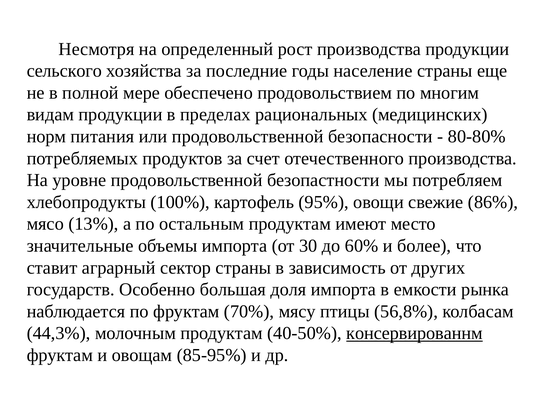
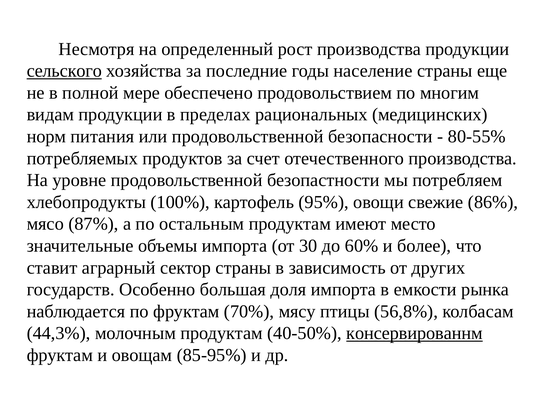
сельского underline: none -> present (64, 71)
80-80%: 80-80% -> 80-55% (477, 137)
13%: 13% -> 87% (93, 224)
